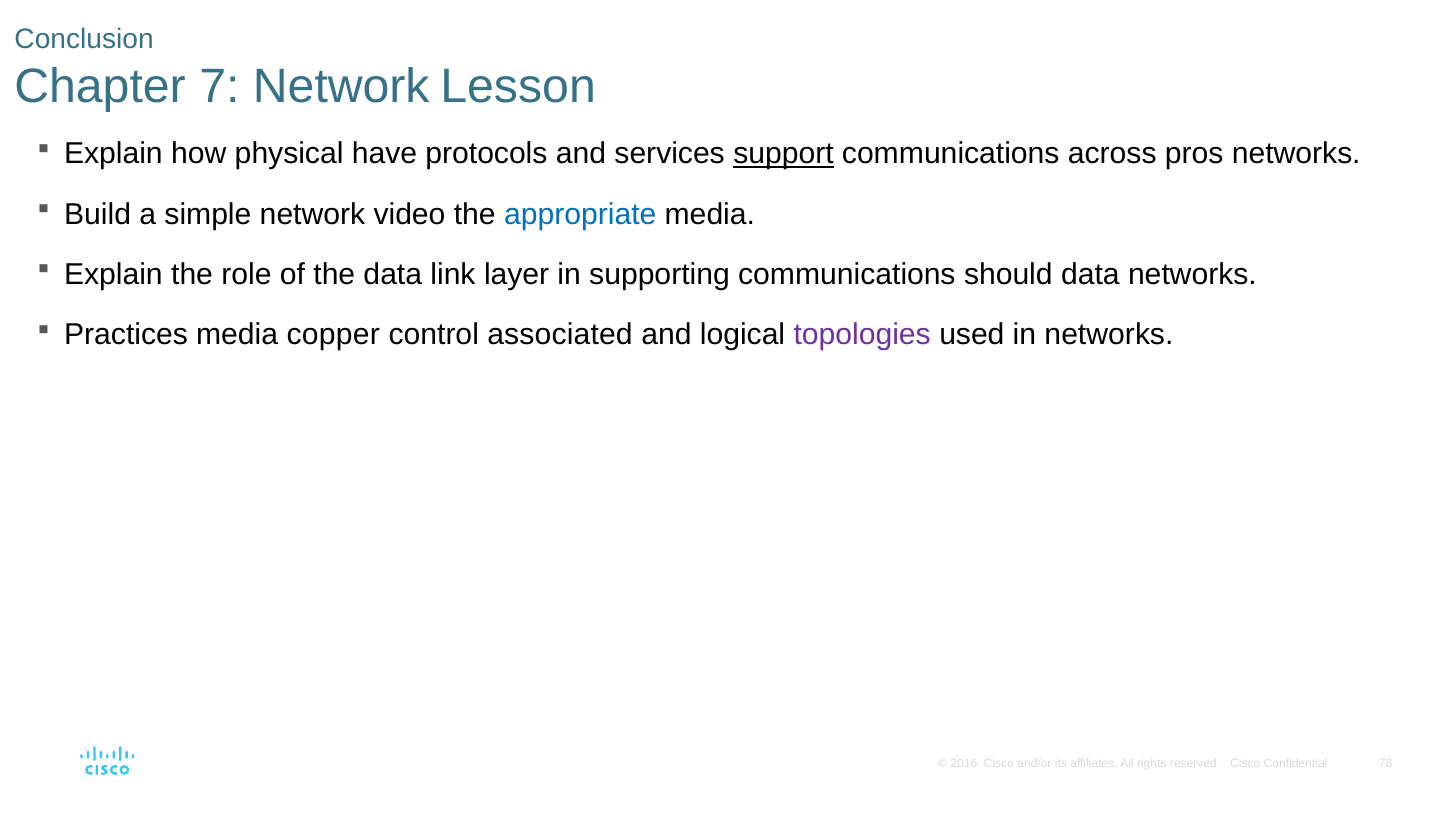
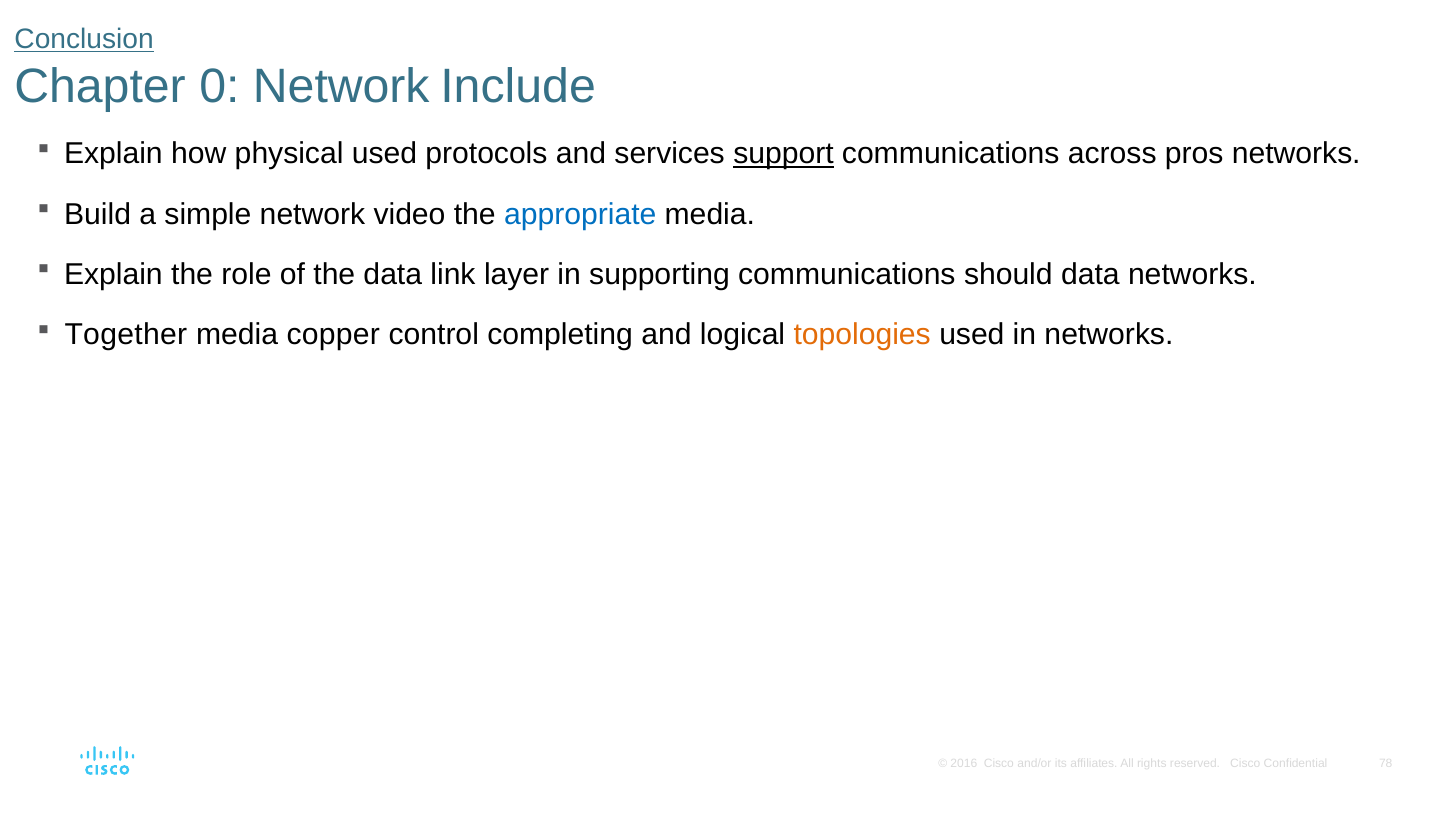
Conclusion underline: none -> present (84, 39)
7: 7 -> 0 (219, 87)
Lesson: Lesson -> Include (518, 87)
physical have: have -> used (385, 154)
Practices: Practices -> Together (126, 335)
associated: associated -> completing (560, 335)
topologies colour: purple -> orange (862, 335)
